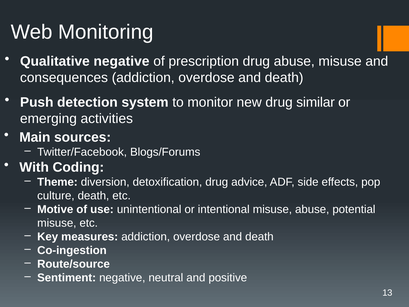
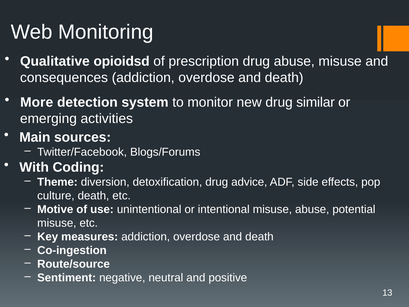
Qualitative negative: negative -> opioidsd (122, 61)
Push: Push -> More (37, 102)
